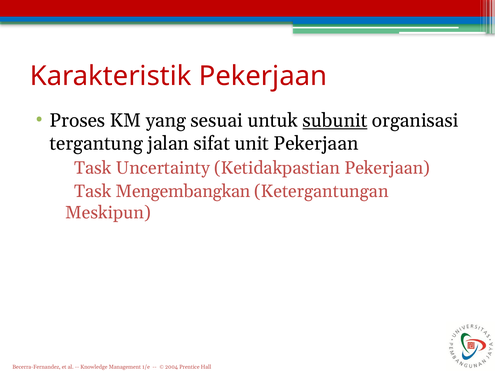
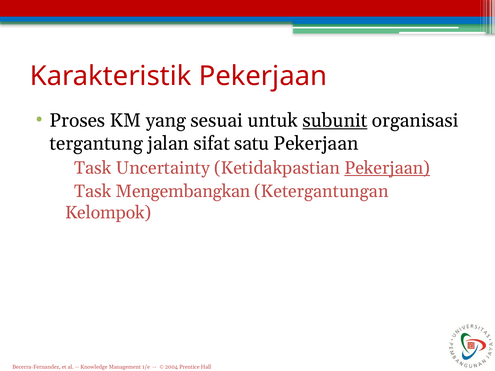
unit: unit -> satu (252, 144)
Pekerjaan underline: none -> present (387, 168)
Meskipun: Meskipun -> Kelompok (108, 213)
